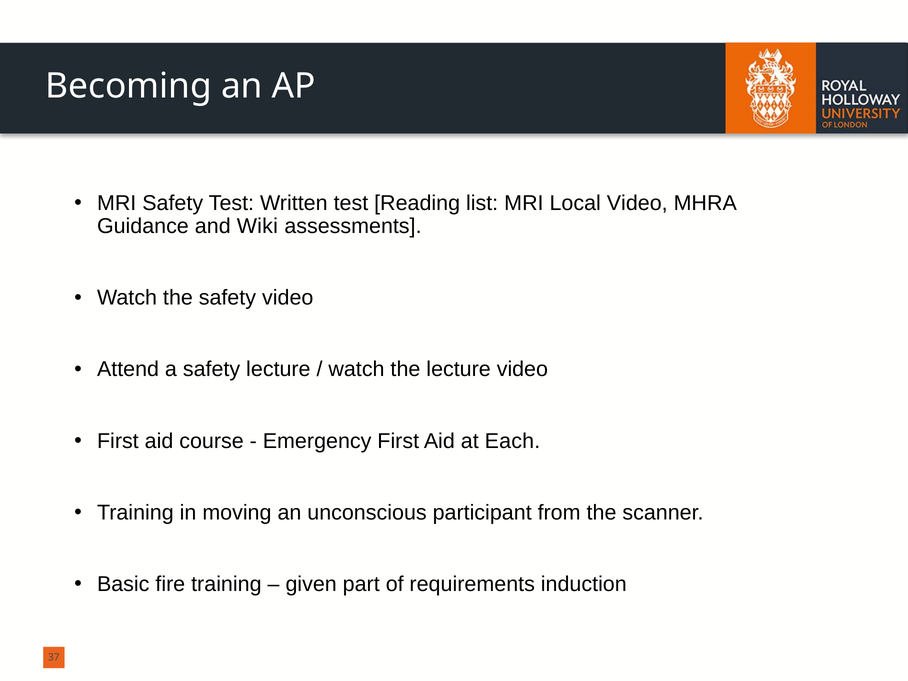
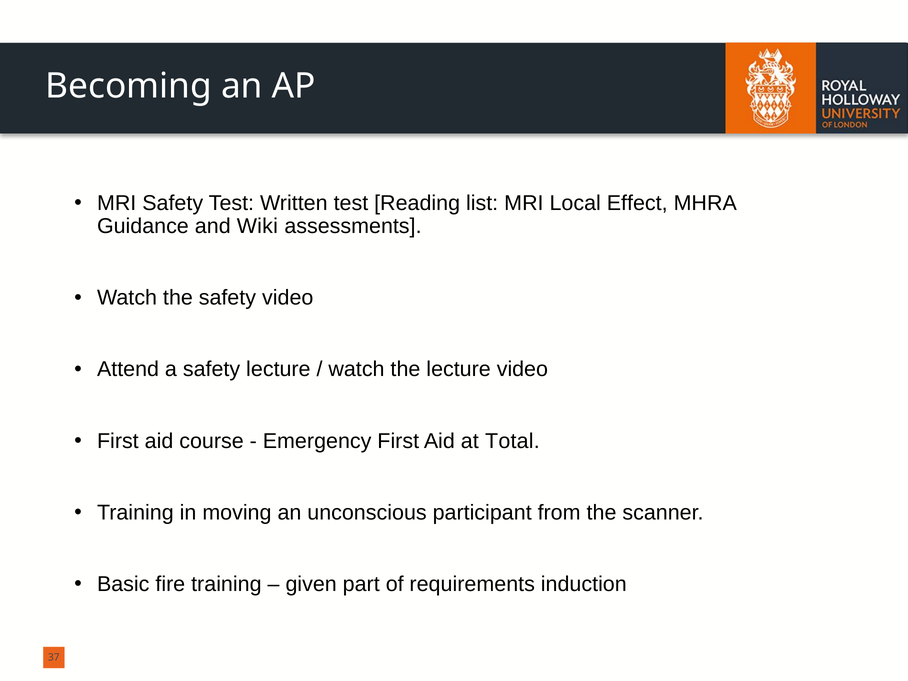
Local Video: Video -> Effect (637, 203)
Each: Each -> Total (512, 441)
